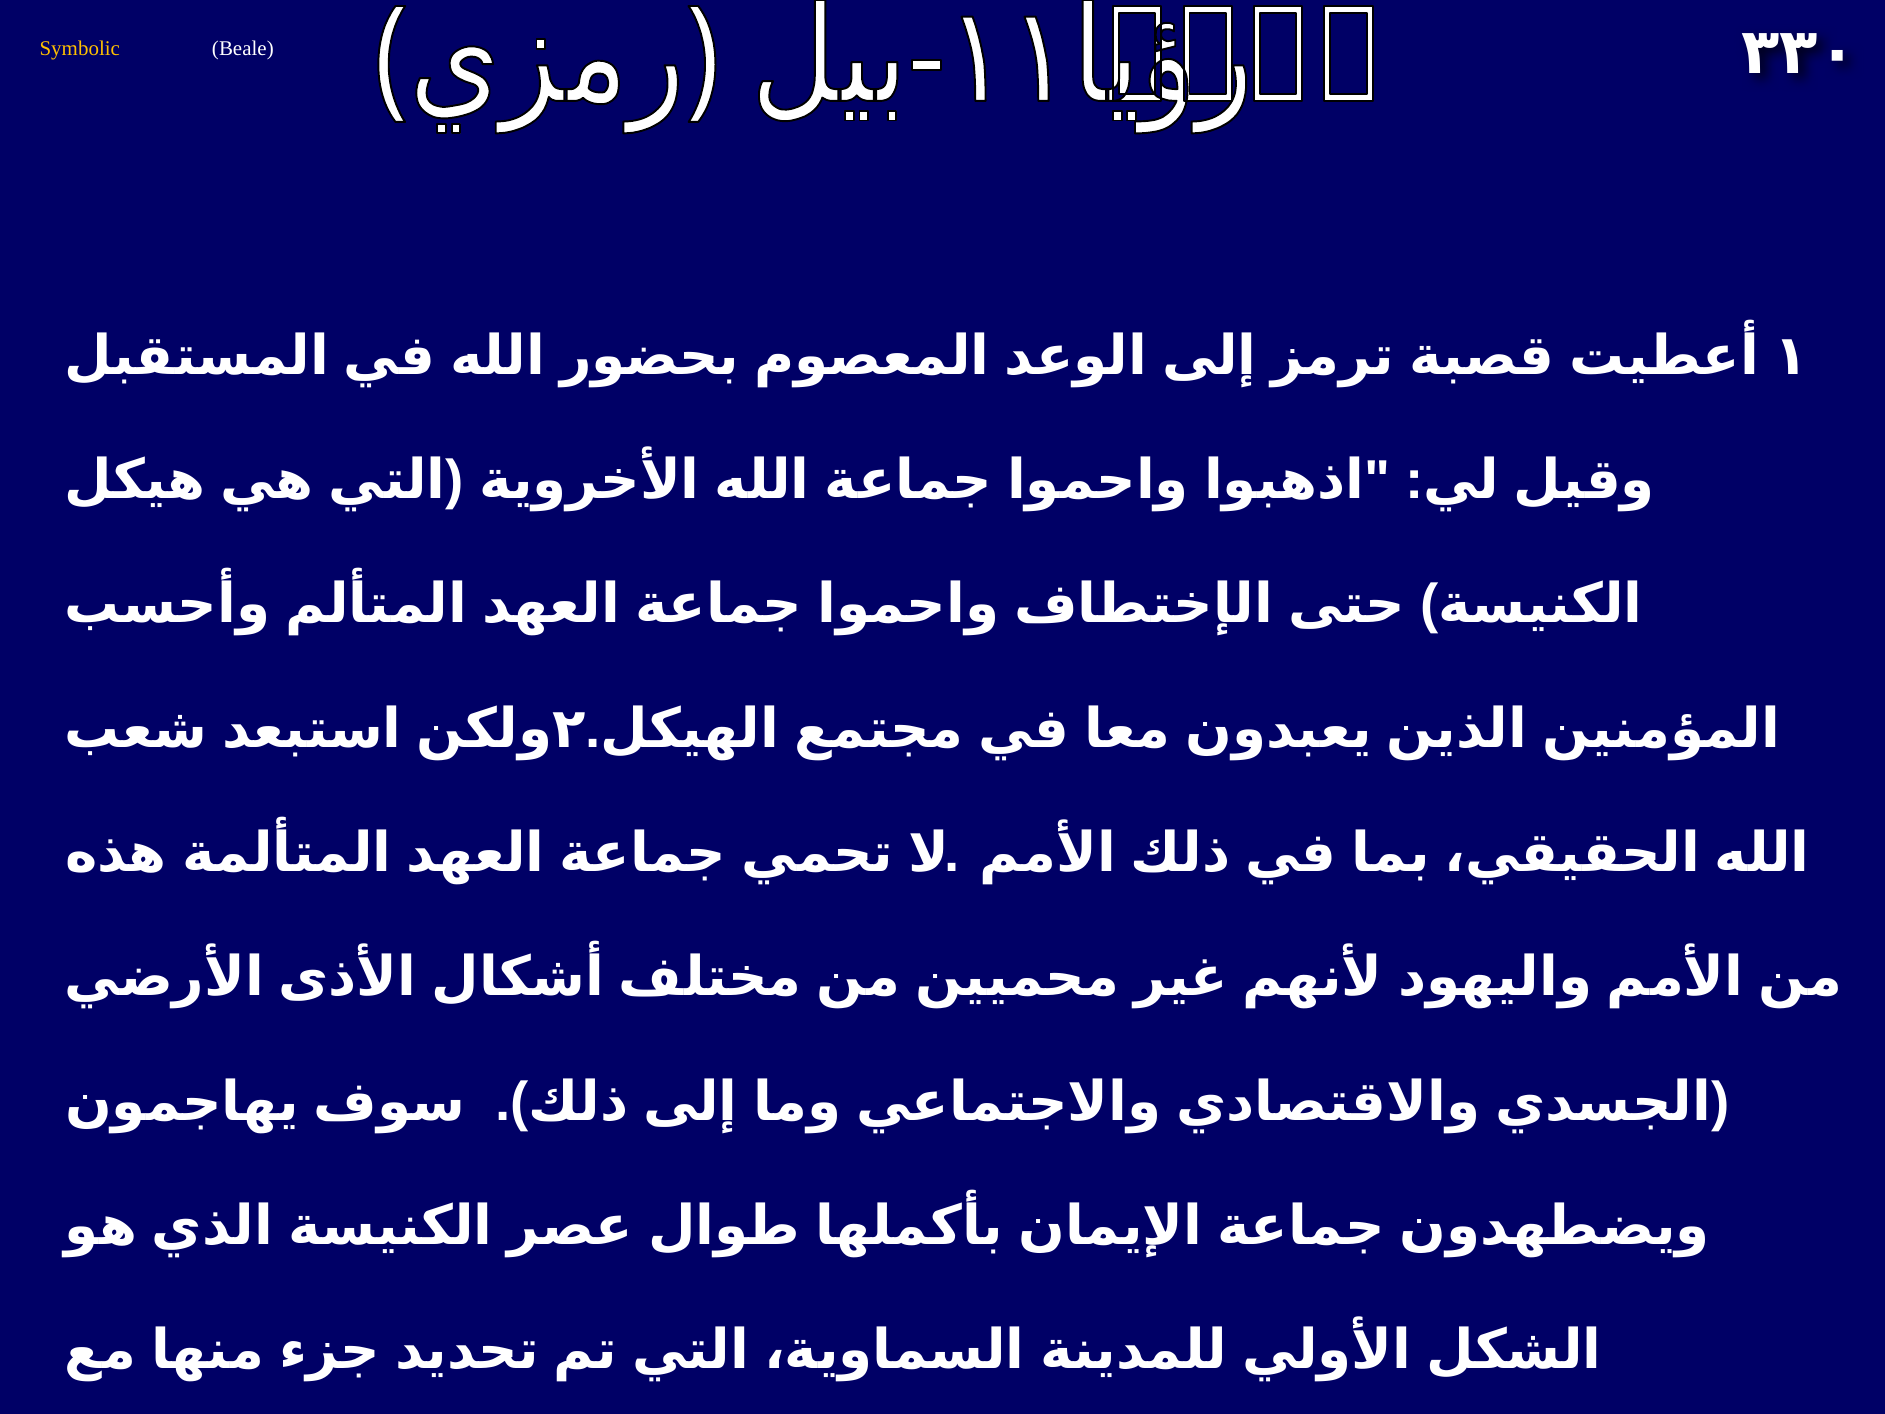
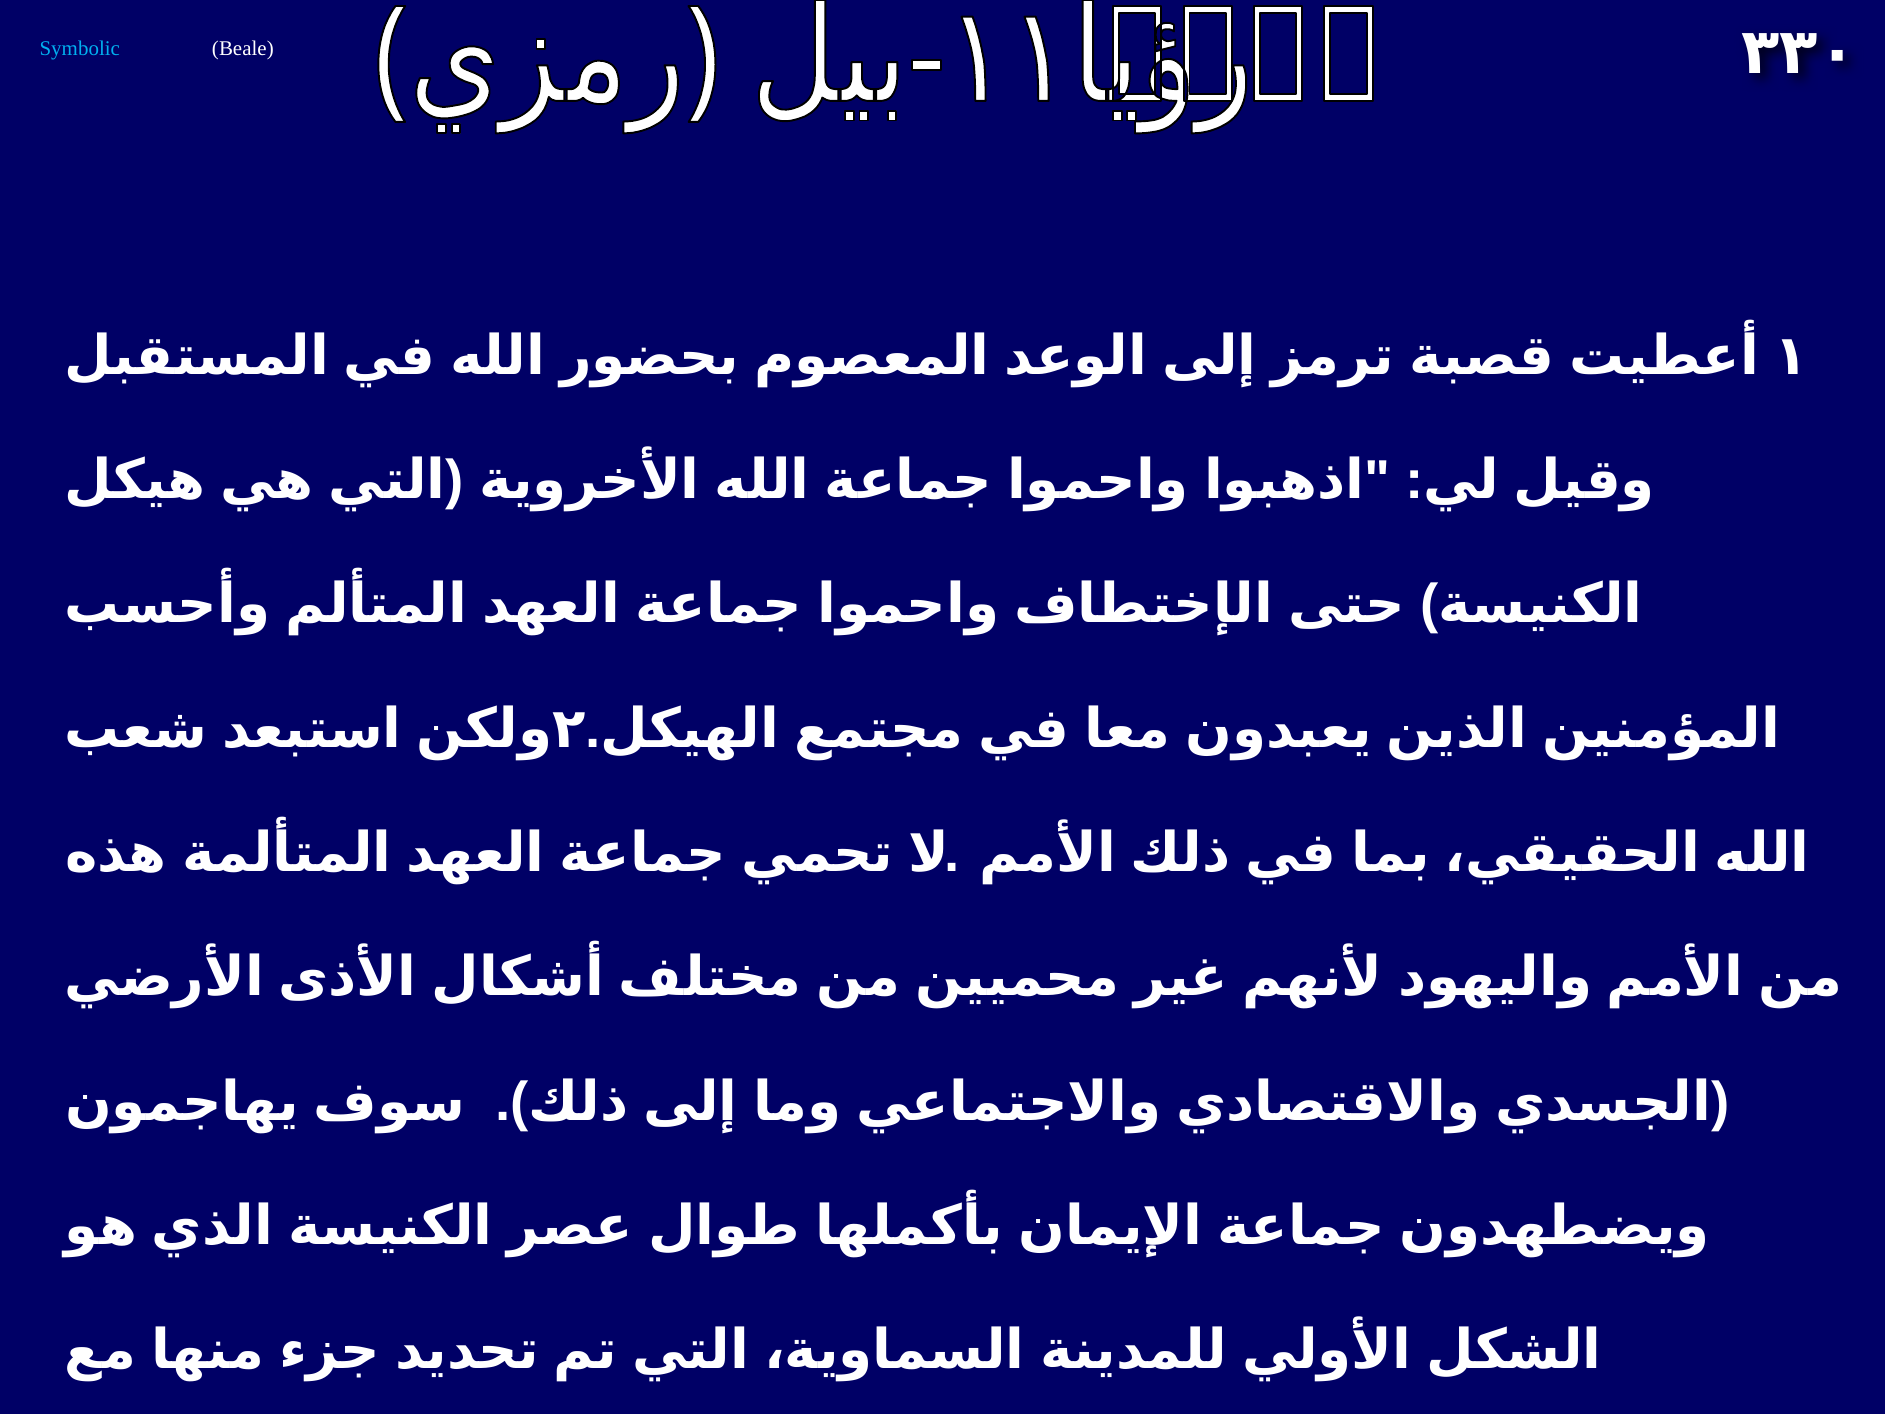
Symbolic colour: yellow -> light blue (80, 49)
